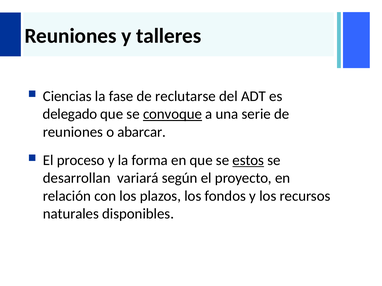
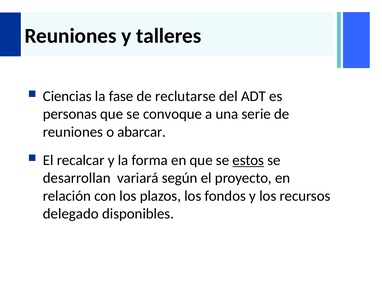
delegado: delegado -> personas (70, 114)
convoque underline: present -> none (172, 114)
proceso: proceso -> recalcar (81, 161)
naturales: naturales -> delegado (71, 214)
